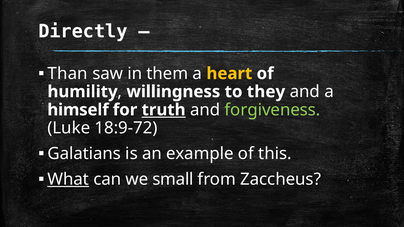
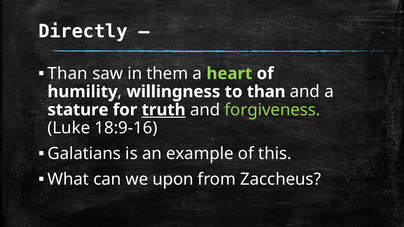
heart colour: yellow -> light green (229, 74)
to they: they -> than (266, 92)
himself: himself -> stature (78, 110)
18:9-72: 18:9-72 -> 18:9-16 (126, 128)
What underline: present -> none (68, 180)
small: small -> upon (173, 180)
